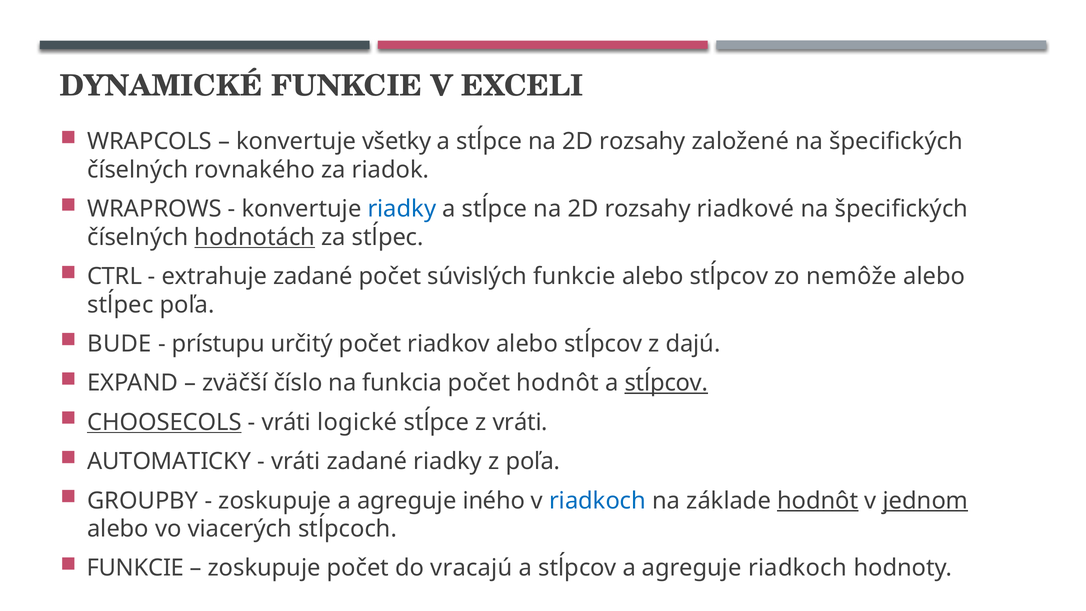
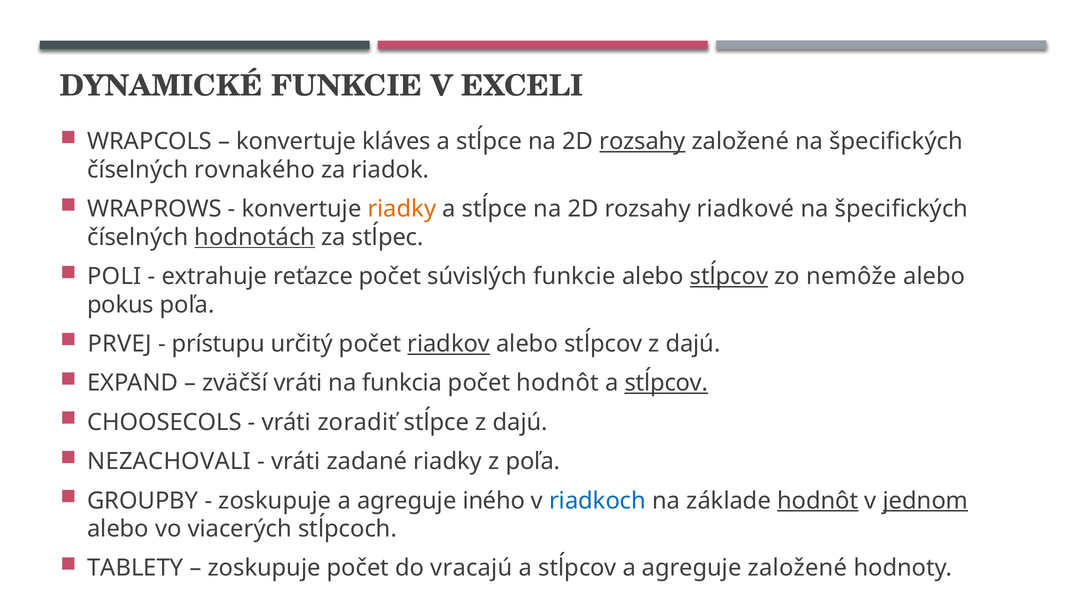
všetky: všetky -> kláves (397, 142)
rozsahy underline: none -> present (642, 142)
riadky colour: blue -> orange (402, 209)
CTRL: CTRL -> POLI (114, 276)
extrahuje zadané: zadané -> reťazce (313, 276)
stĺpcov underline: none -> present (729, 276)
stĺpec: stĺpec -> pokus (120, 305)
BUDE: BUDE -> PRVEJ (120, 344)
riadkov underline: none -> present (449, 344)
zväčší číslo: číslo -> vráti (298, 383)
CHOOSECOLS underline: present -> none (164, 422)
logické: logické -> zoradiť (357, 422)
stĺpce z vráti: vráti -> dajú (520, 422)
AUTOMATICKY: AUTOMATICKY -> NEZACHOVALI (169, 461)
FUNKCIE: FUNKCIE -> TABLETY (135, 568)
agreguje riadkoch: riadkoch -> založené (797, 568)
